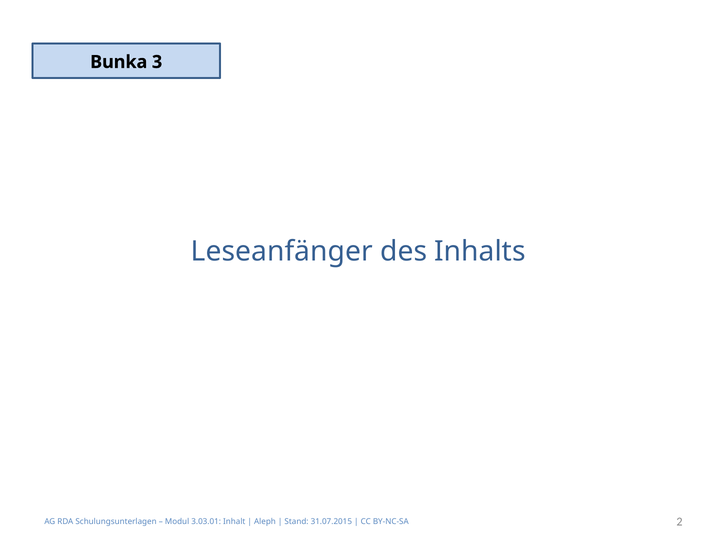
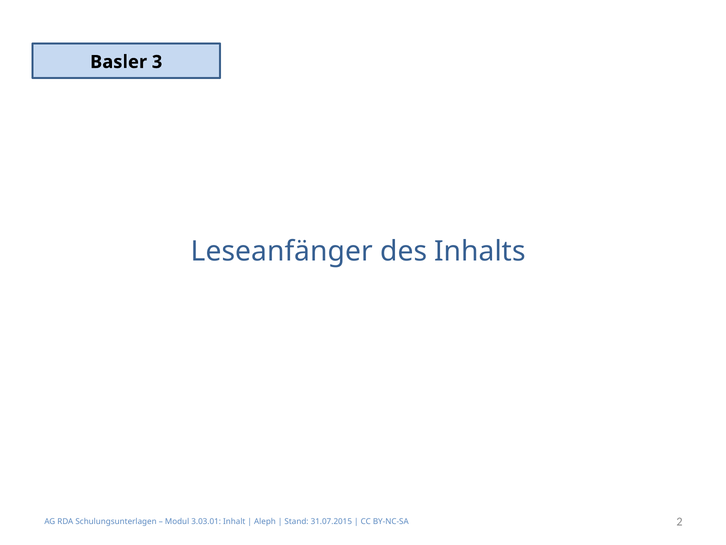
Bunka: Bunka -> Basler (119, 62)
